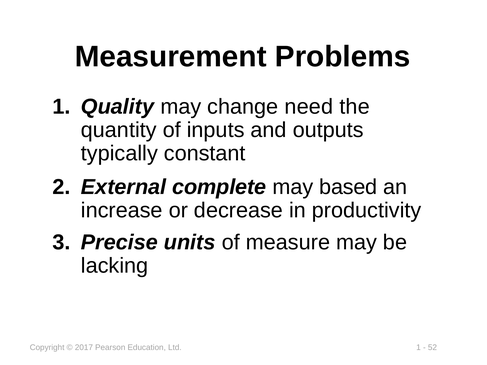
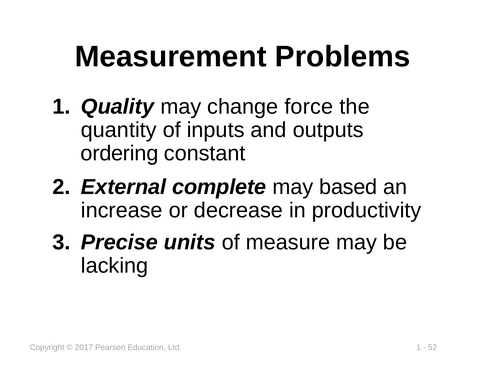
need: need -> force (309, 107)
typically: typically -> ordering (119, 153)
